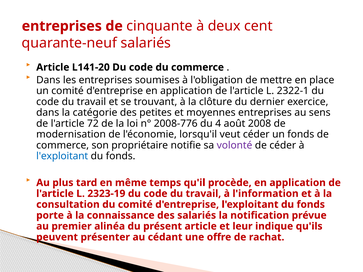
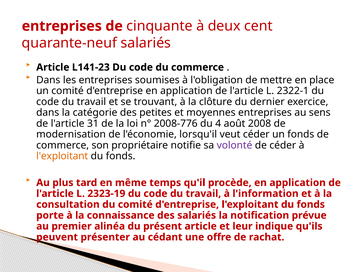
L141-20: L141-20 -> L141-23 (91, 67)
72: 72 -> 31 (93, 124)
l'exploitant colour: blue -> orange (62, 156)
